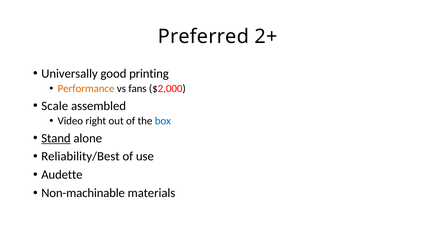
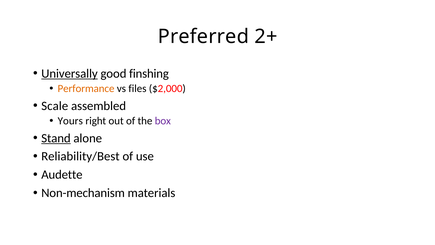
Universally underline: none -> present (70, 74)
printing: printing -> finshing (149, 74)
fans: fans -> files (137, 89)
Video: Video -> Yours (70, 121)
box colour: blue -> purple (163, 121)
Non-machinable: Non-machinable -> Non-mechanism (83, 193)
